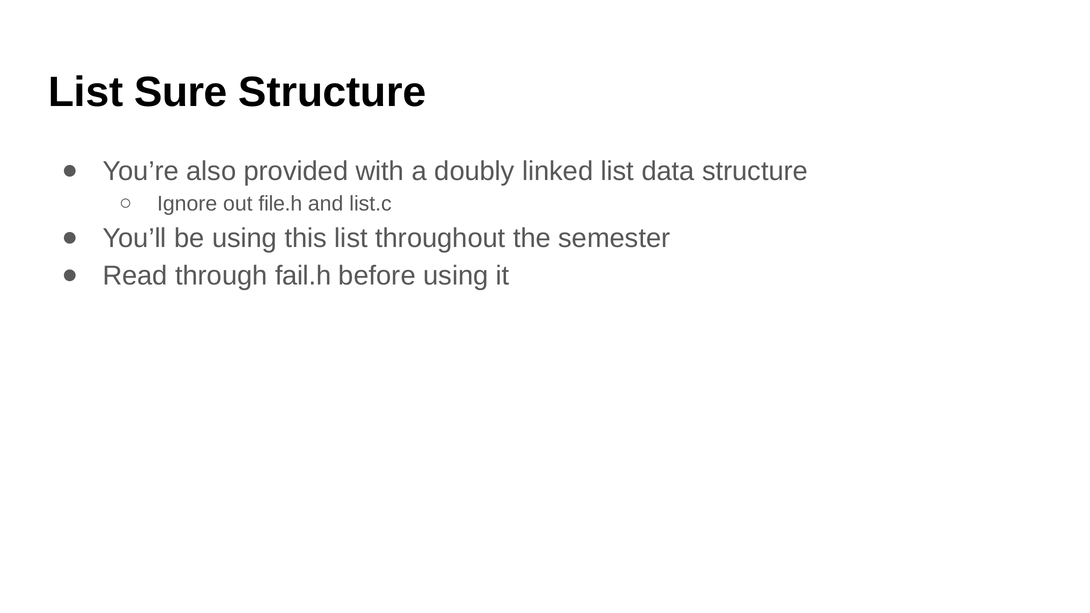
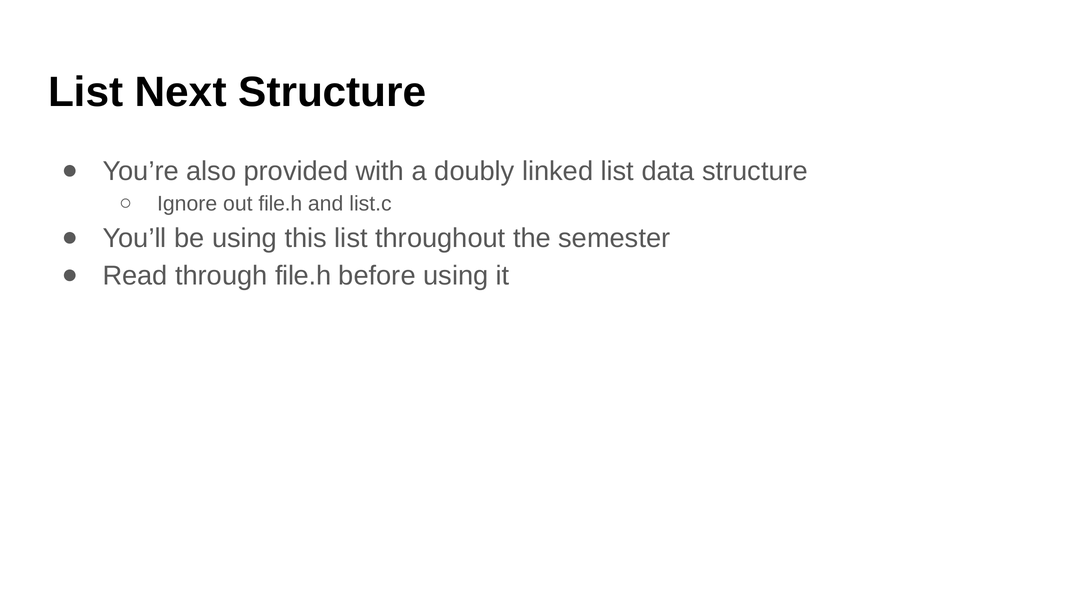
Sure: Sure -> Next (181, 92)
through fail.h: fail.h -> file.h (303, 276)
